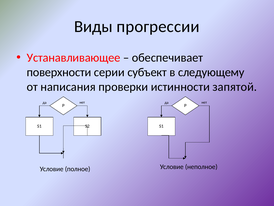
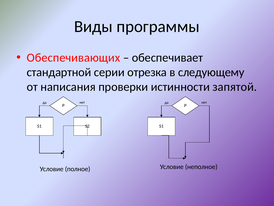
прогрессии: прогрессии -> программы (158, 27)
Устанавливающее: Устанавливающее -> Обеспечивающих (73, 57)
поверхности: поверхности -> стандартной (59, 72)
субъект: субъект -> отрезка (147, 72)
